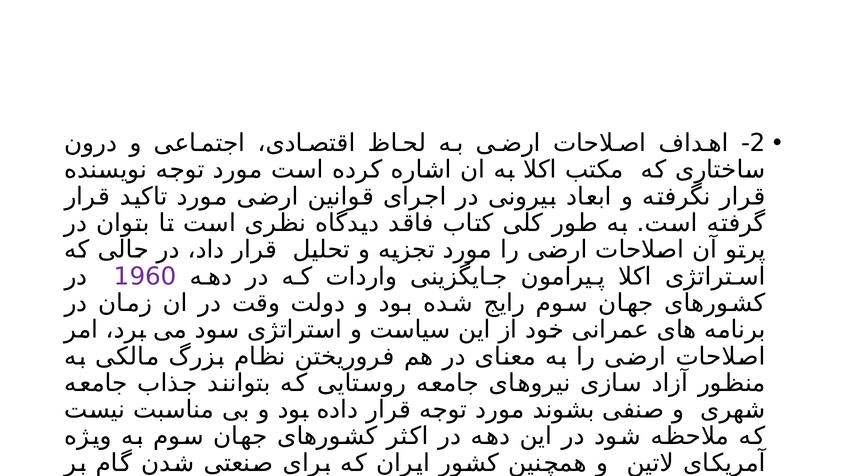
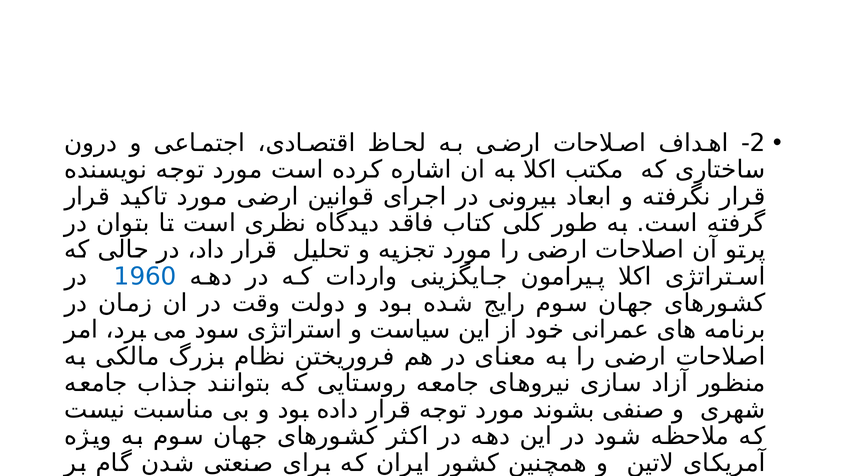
1960 colour: purple -> blue (145, 276)
